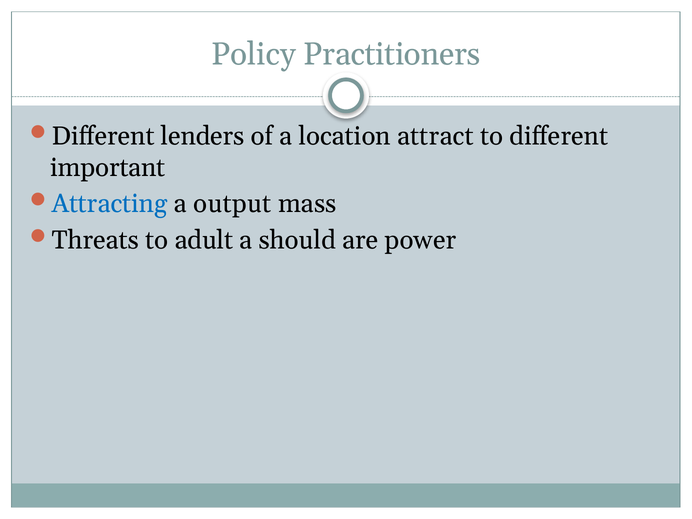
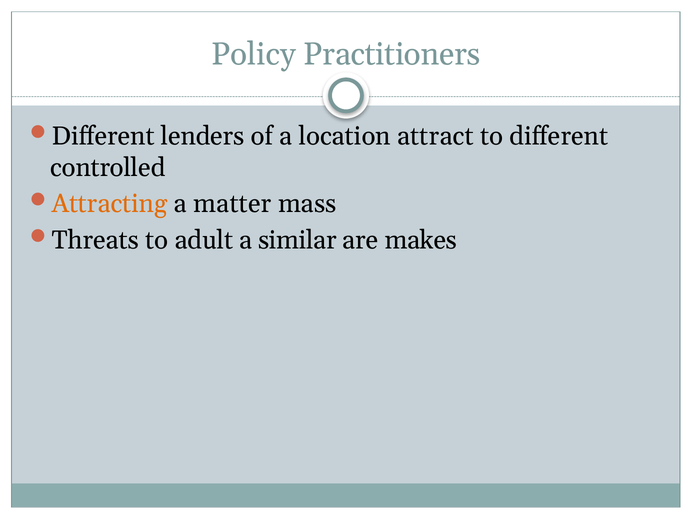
important: important -> controlled (108, 168)
Attracting colour: blue -> orange (110, 204)
output: output -> matter (232, 204)
should: should -> similar (297, 240)
power: power -> makes (421, 240)
